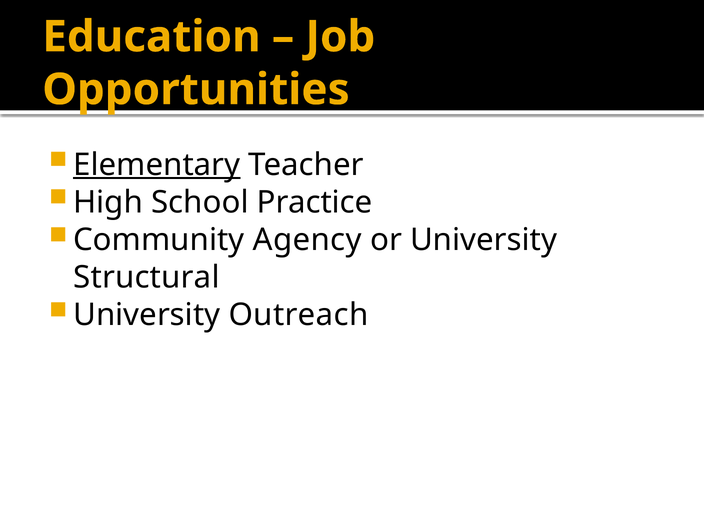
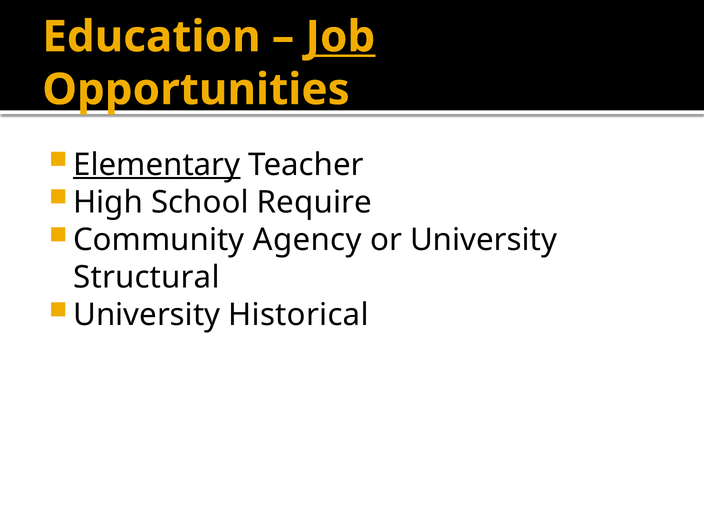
Job underline: none -> present (340, 37)
Practice: Practice -> Require (314, 202)
Outreach: Outreach -> Historical (299, 315)
